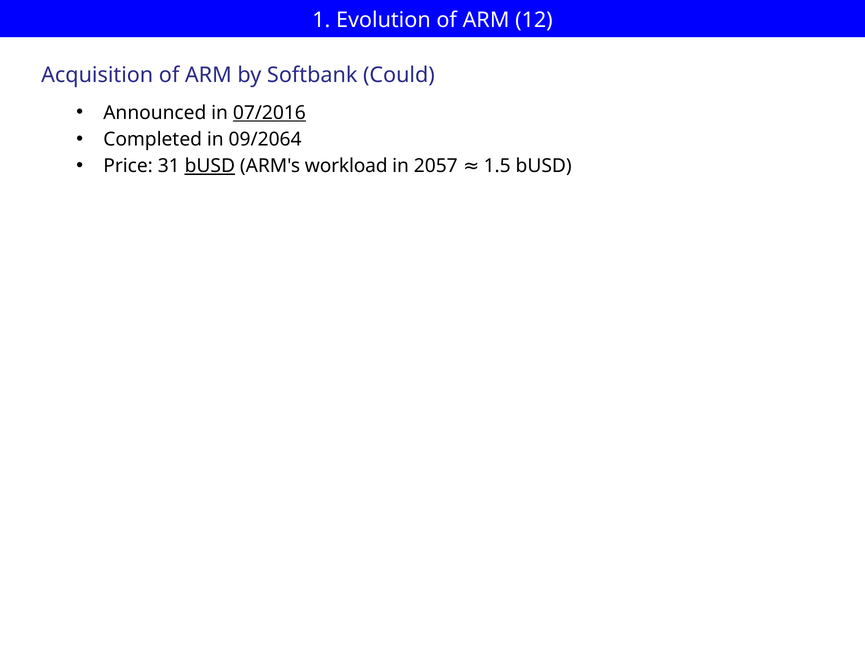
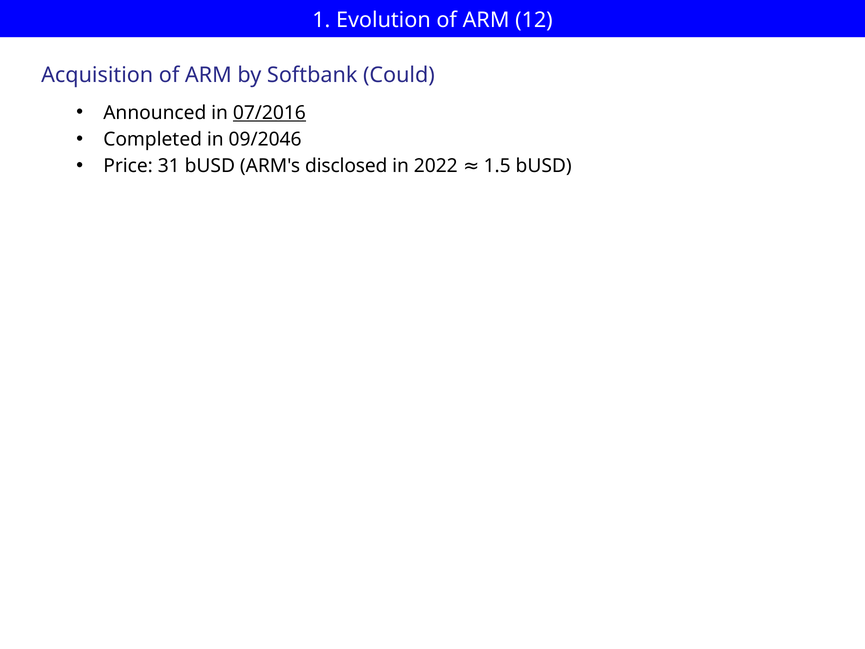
09/2064: 09/2064 -> 09/2046 (265, 139)
bUSD underline: present -> none (210, 166)
workload: workload -> disclosed (346, 166)
2057: 2057 -> 2022 (436, 166)
